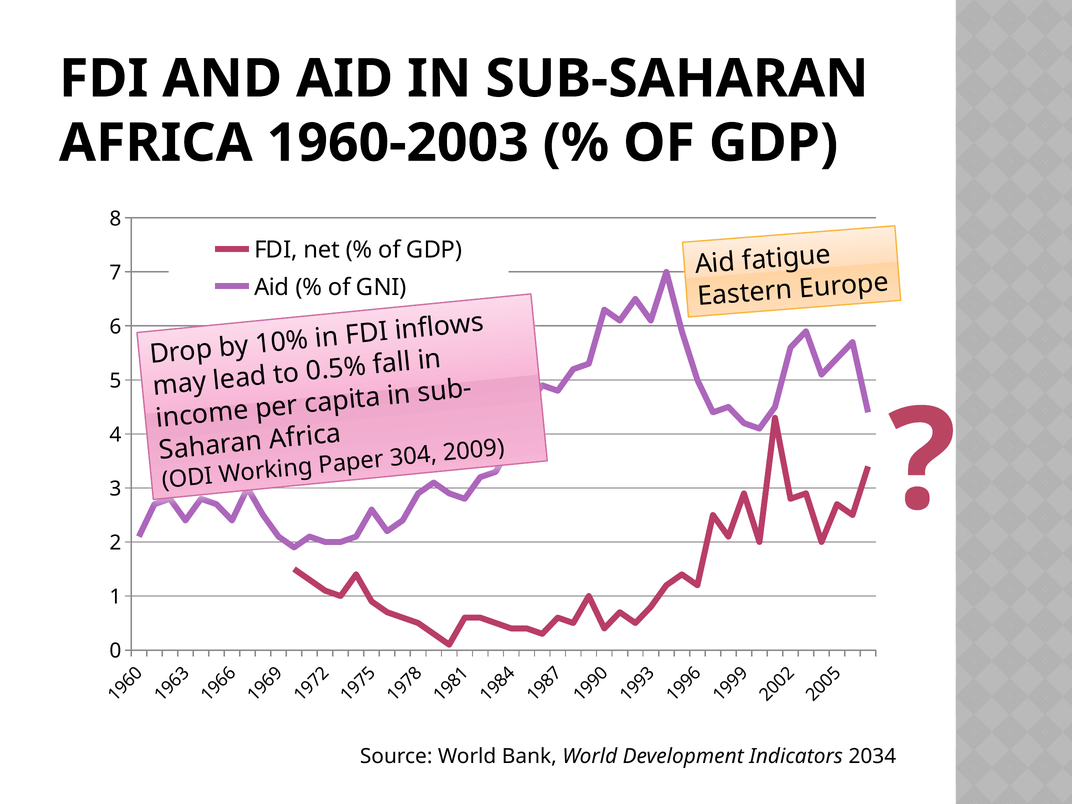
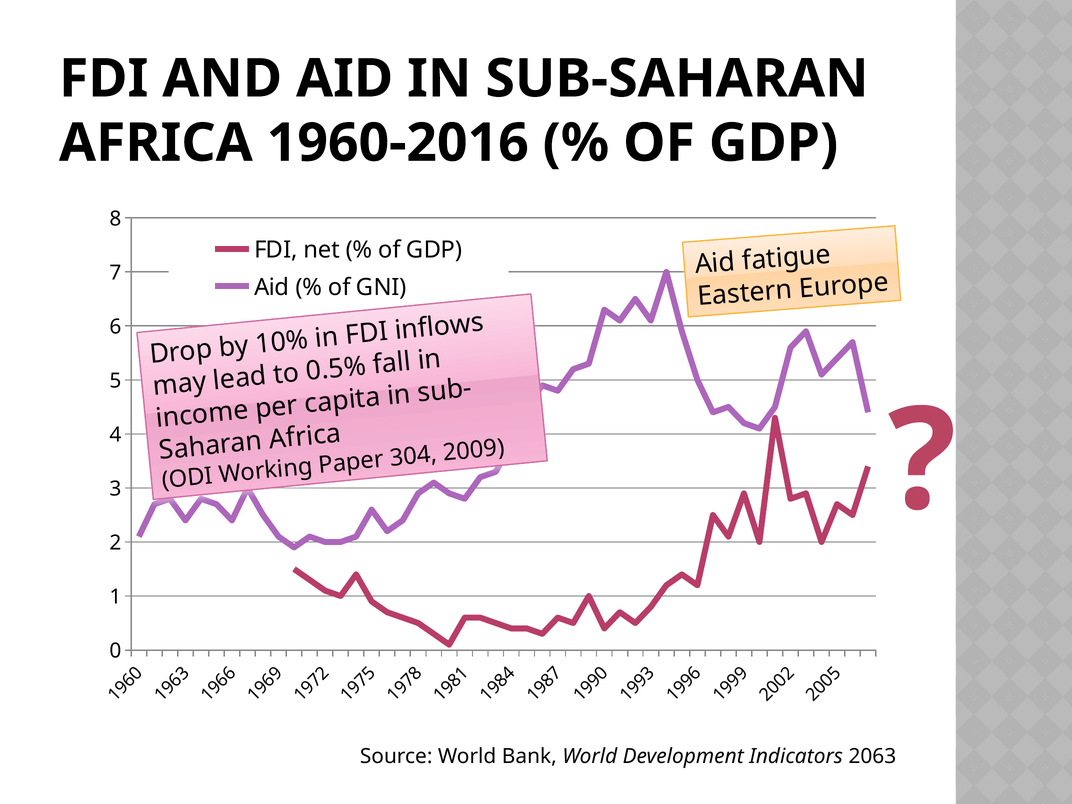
1960-2003: 1960-2003 -> 1960-2016 (398, 143)
2034: 2034 -> 2063 (872, 756)
